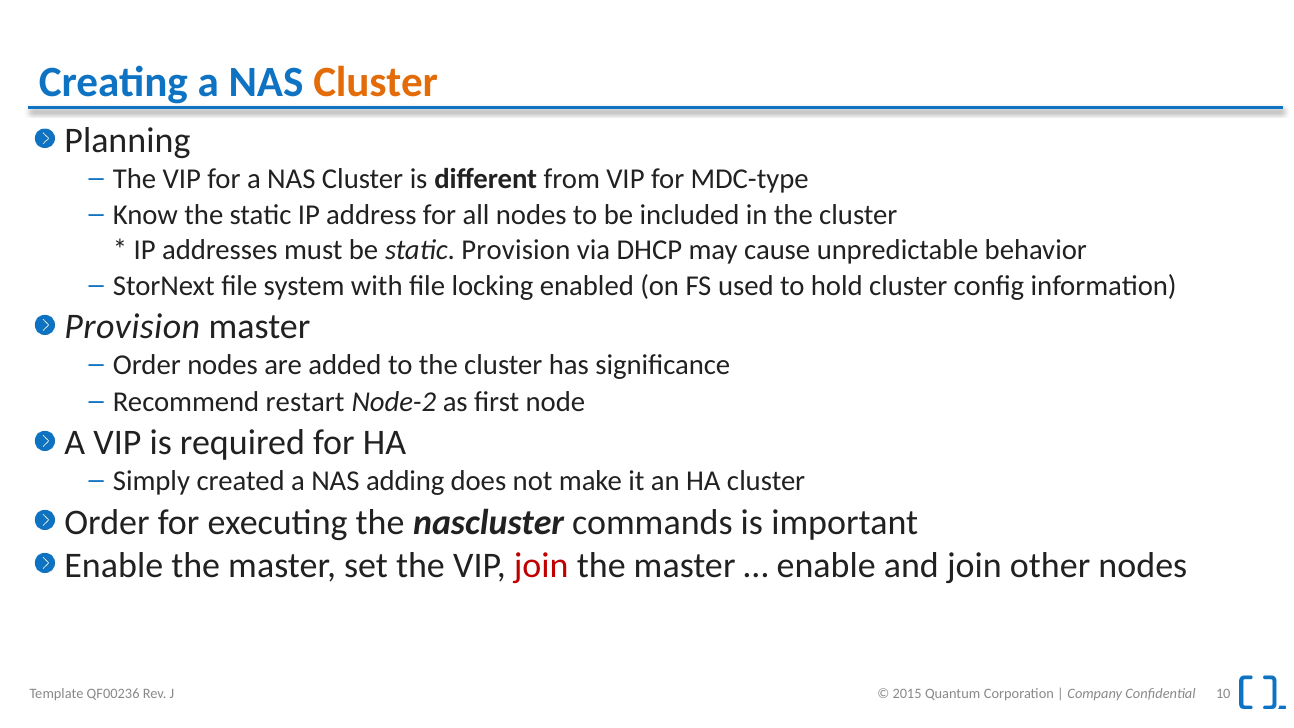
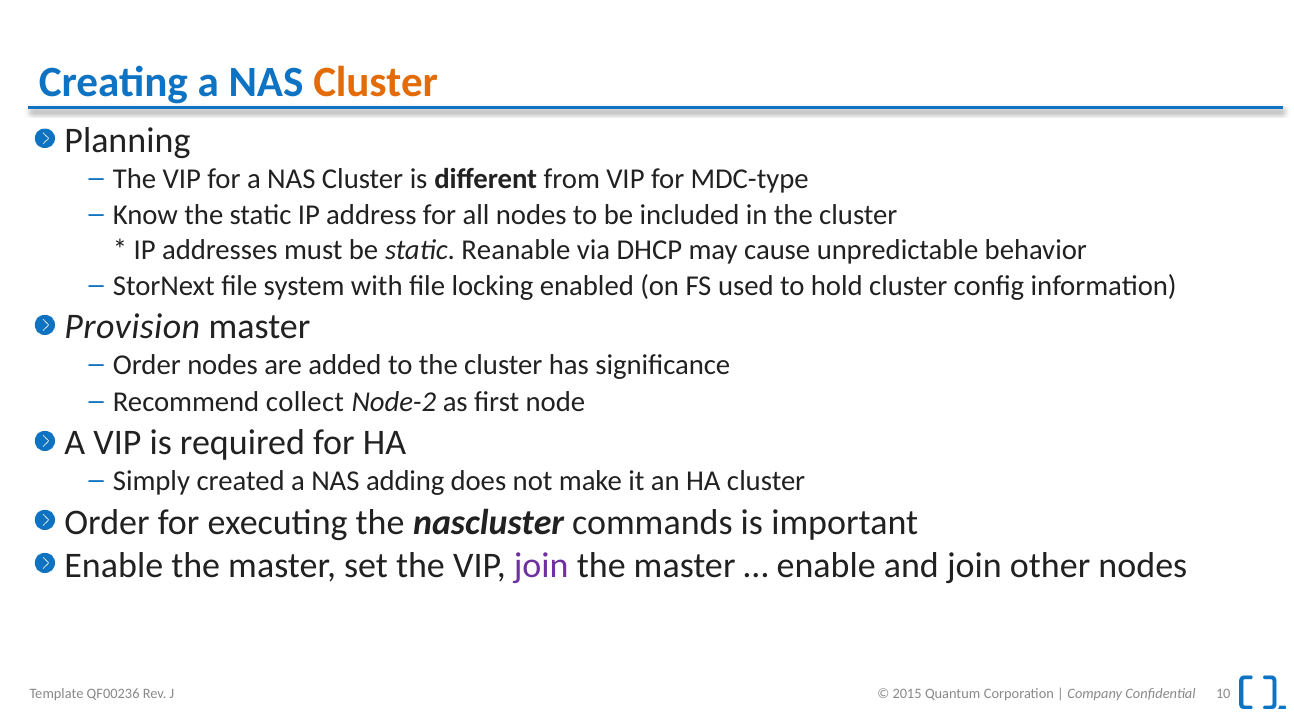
static Provision: Provision -> Reanable (516, 250)
restart: restart -> collect (305, 402)
join colour: red -> purple (541, 565)
